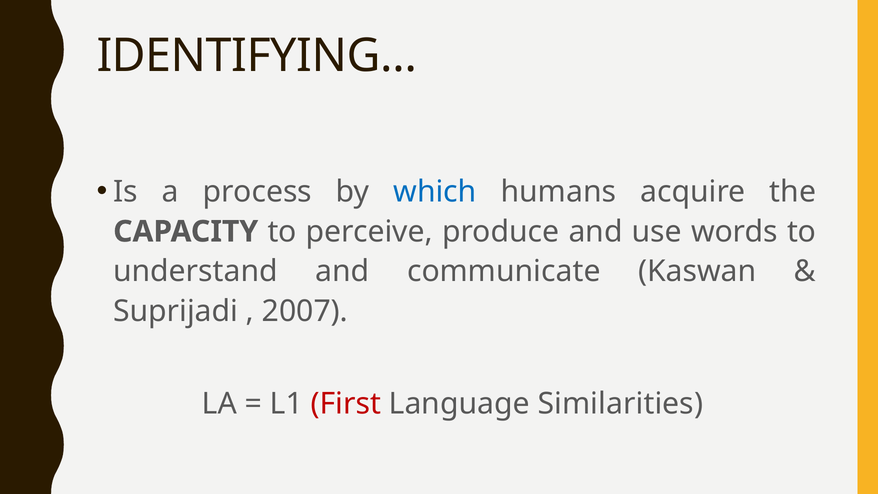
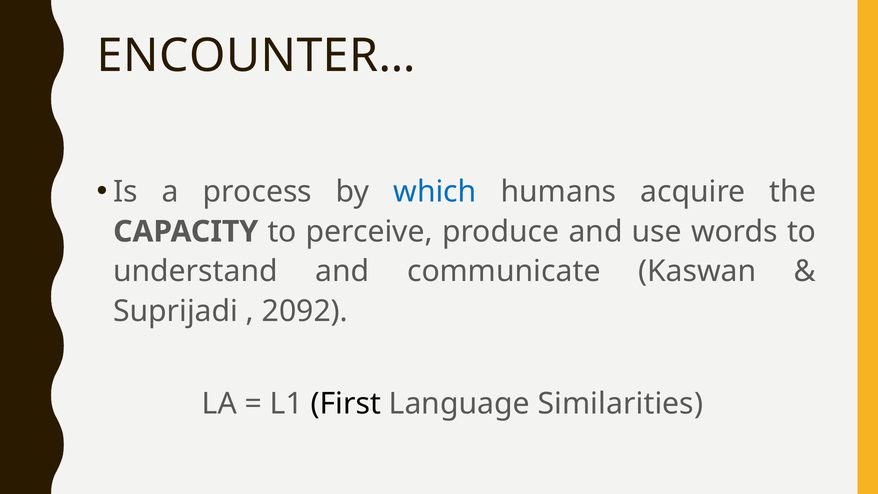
IDENTIFYING…: IDENTIFYING… -> ENCOUNTER… (256, 56)
2007: 2007 -> 2092 (305, 311)
First colour: red -> black (346, 404)
